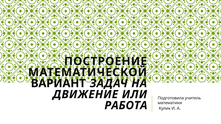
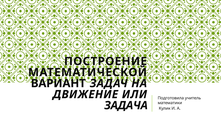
РАБОТА: РАБОТА -> ЗАДАЧА (126, 106)
